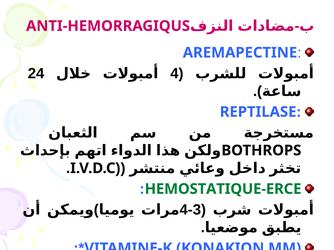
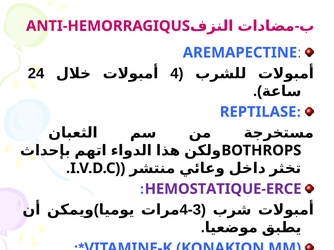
HEMOSTATIQUE-ERCE colour: green -> purple (223, 189)
